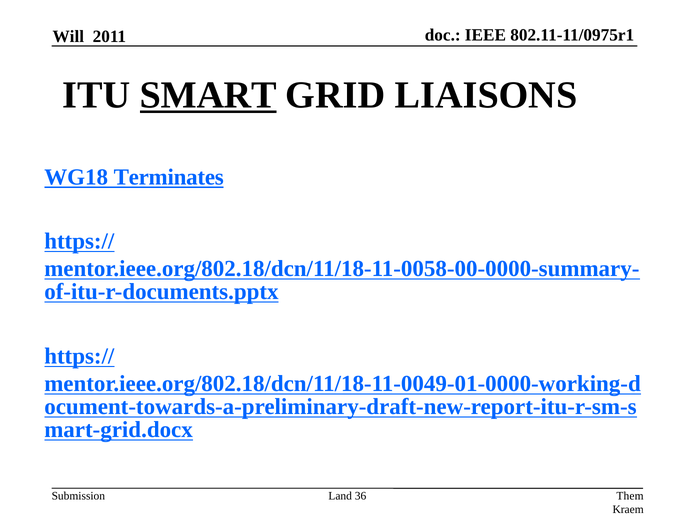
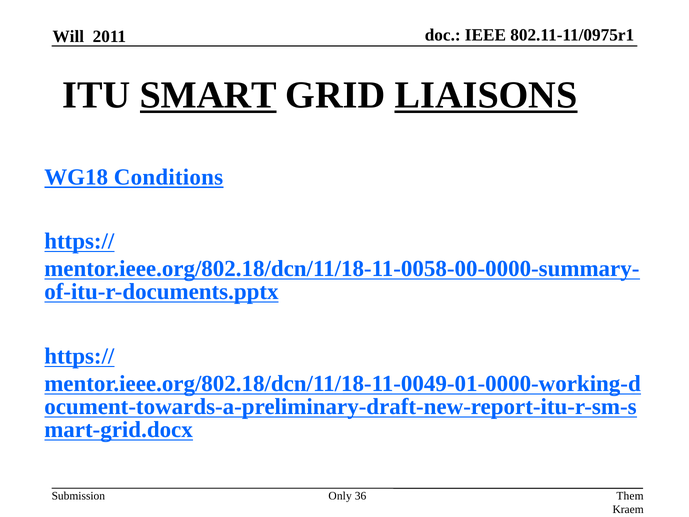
LIAISONS underline: none -> present (486, 95)
Terminates: Terminates -> Conditions (168, 177)
Land: Land -> Only (340, 496)
